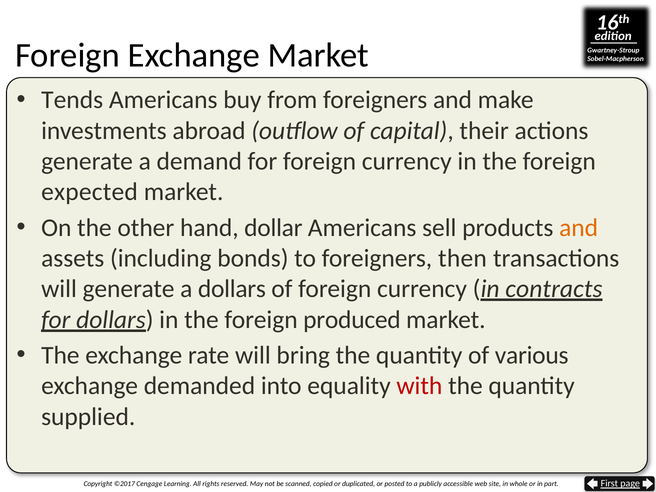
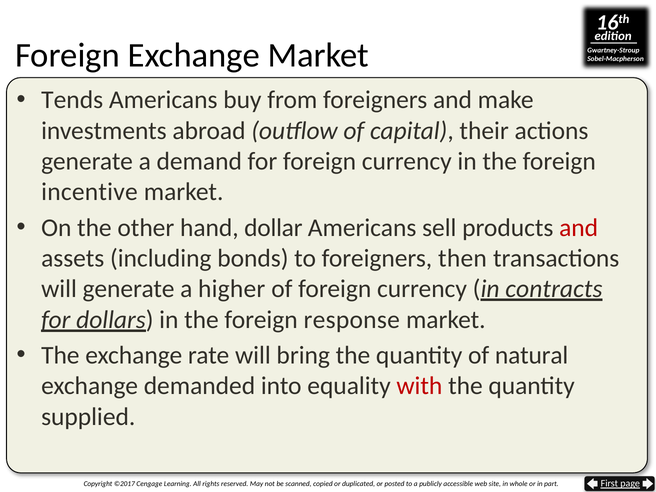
expected: expected -> incentive (89, 192)
and colour: orange -> red (579, 228)
a dollars: dollars -> higher (232, 289)
produced: produced -> response (352, 320)
various: various -> natural (532, 355)
